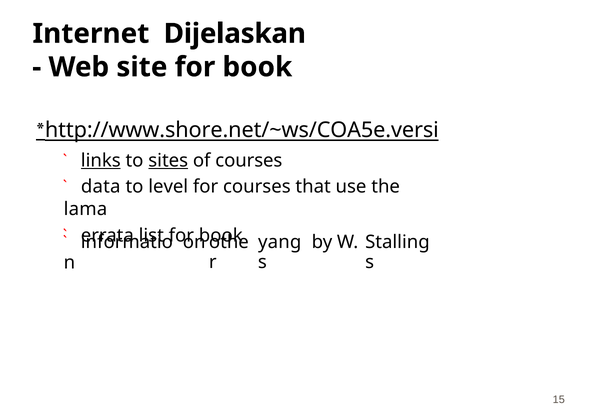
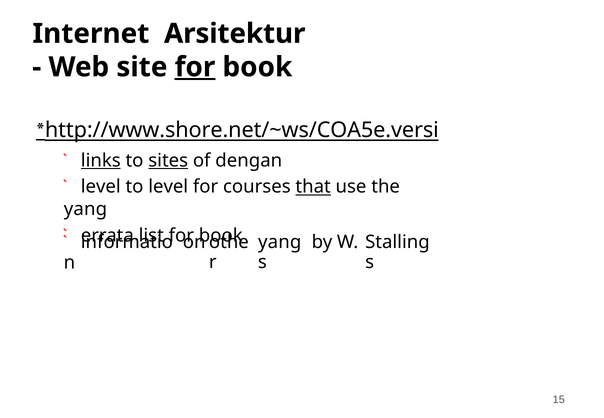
Dijelaskan: Dijelaskan -> Arsitektur (235, 34)
for underline: none -> present (195, 67)
of courses: courses -> dengan (249, 161)
data: data -> level (101, 187)
that underline: none -> present (313, 187)
lama: lama -> yang (85, 209)
